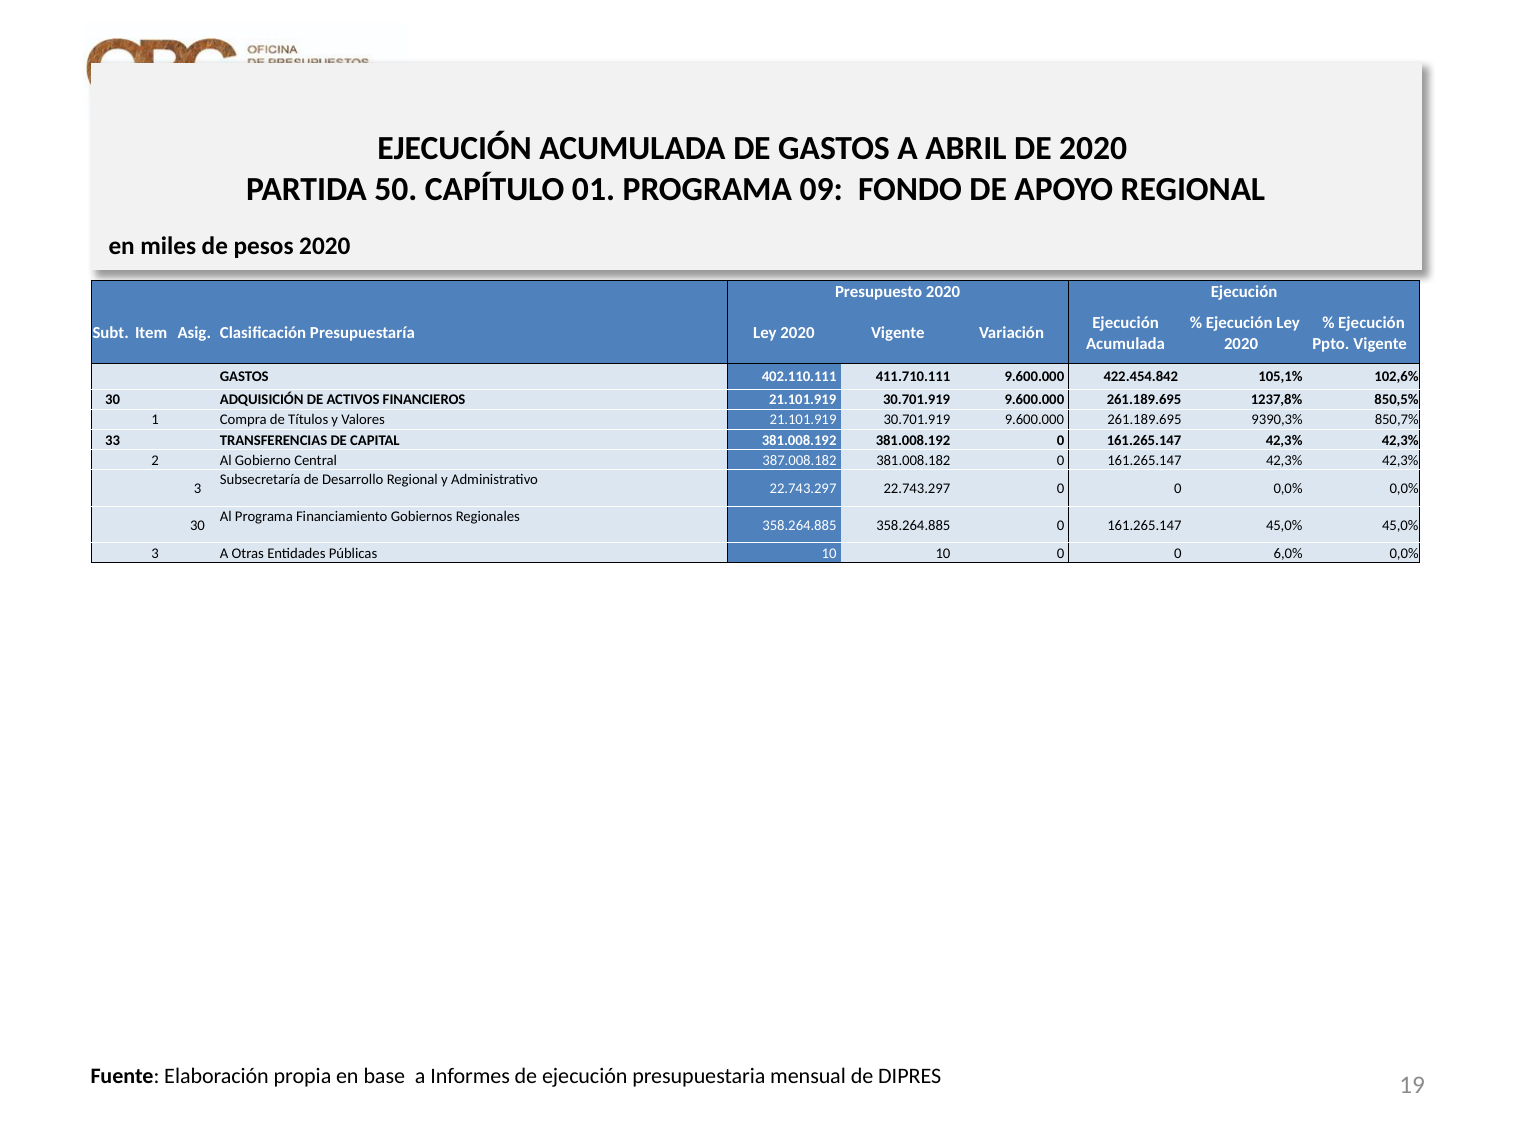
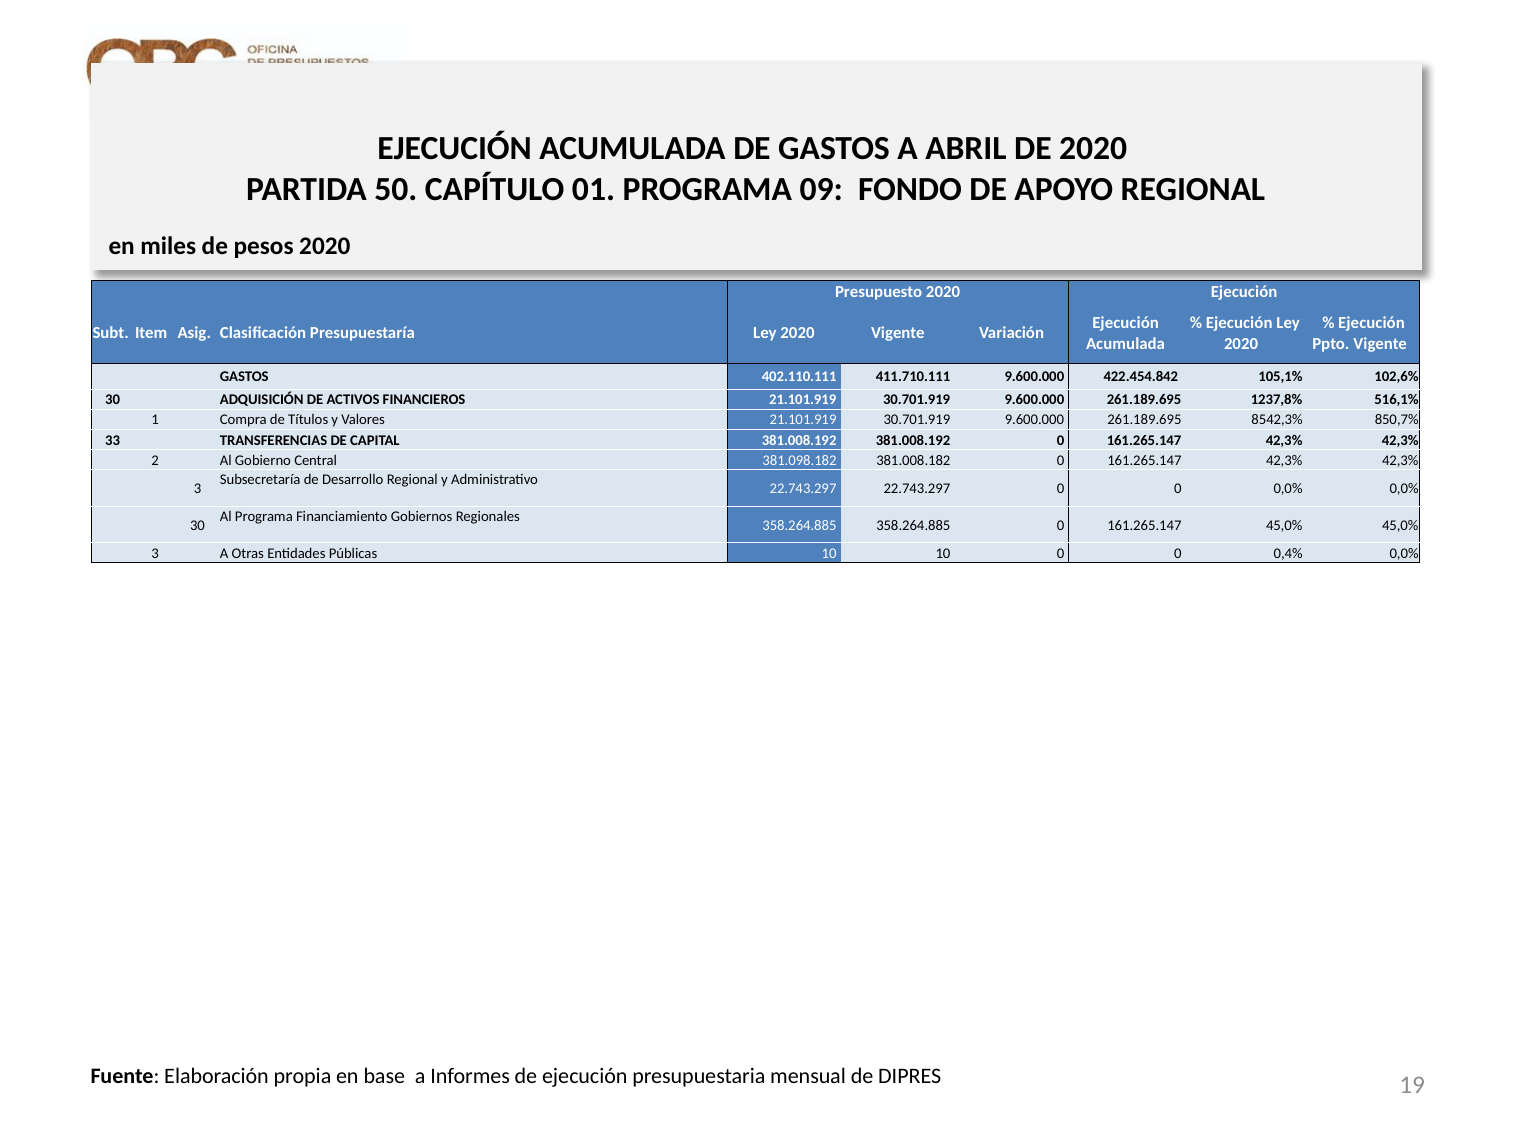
850,5%: 850,5% -> 516,1% (1397, 400)
9390,3%: 9390,3% -> 8542,3% (1277, 420)
387.008.182: 387.008.182 -> 381.098.182 (800, 460)
6,0%: 6,0% -> 0,4% (1288, 554)
